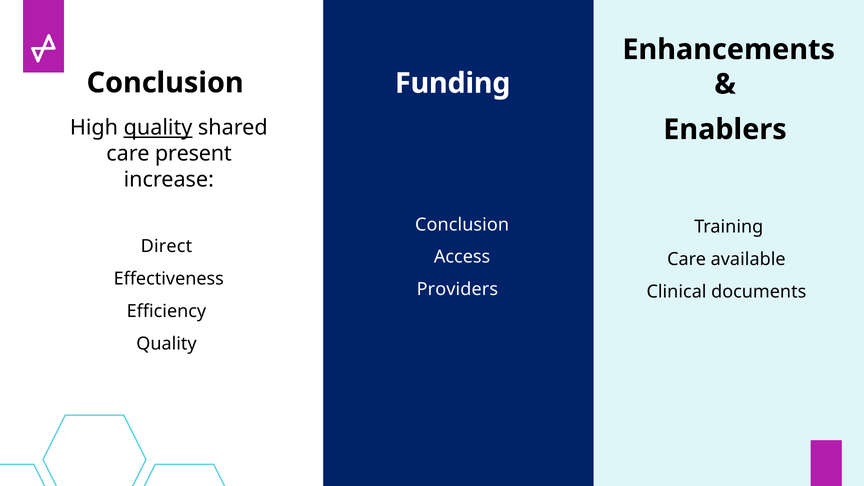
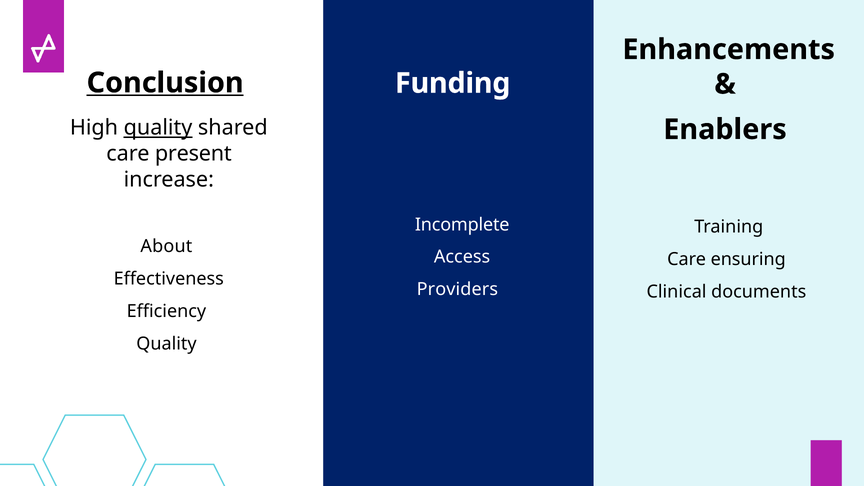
Conclusion underline: none -> present (165, 83)
Conclusion: Conclusion -> Incomplete (462, 225)
Direct: Direct -> About (166, 246)
available: available -> ensuring (748, 259)
